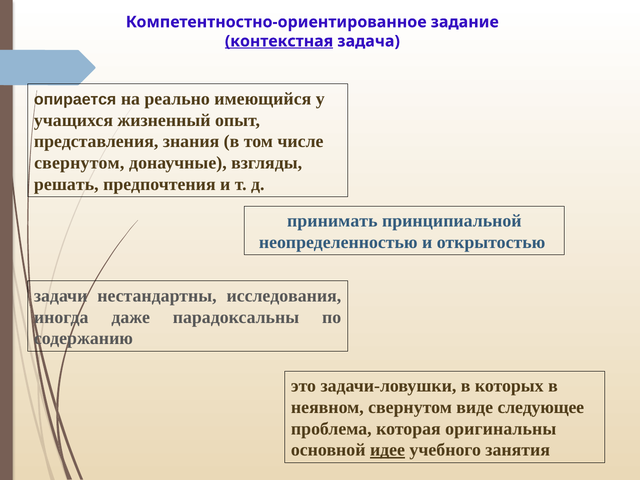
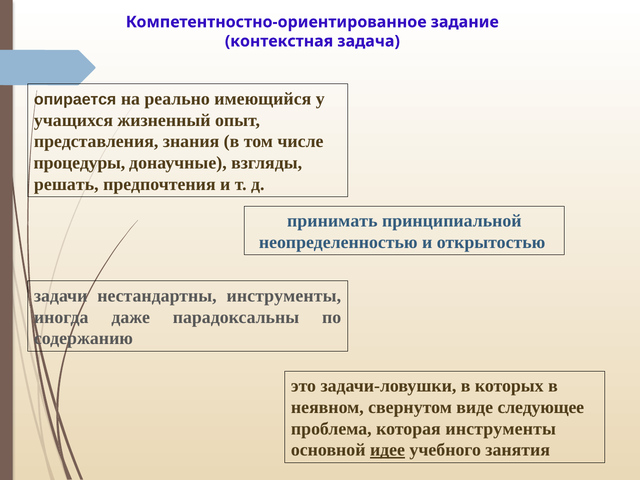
контекстная underline: present -> none (279, 41)
свернутом: свернутом -> процедуры (79, 163)
нестандартны исследования: исследования -> инструменты (284, 296)
которая оригинальны: оригинальны -> инструменты (501, 429)
